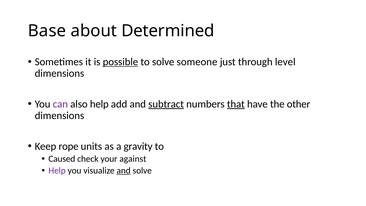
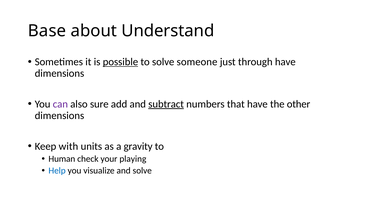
Determined: Determined -> Understand (168, 31)
through level: level -> have (285, 62)
also help: help -> sure (99, 104)
that underline: present -> none (236, 104)
rope: rope -> with (68, 146)
Caused: Caused -> Human (62, 159)
against: against -> playing (133, 159)
Help colour: purple -> blue (57, 171)
and underline: present -> none (124, 171)
